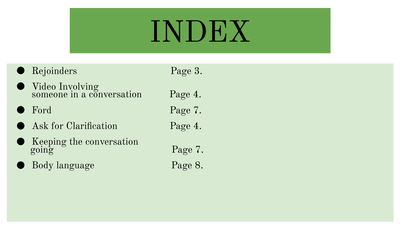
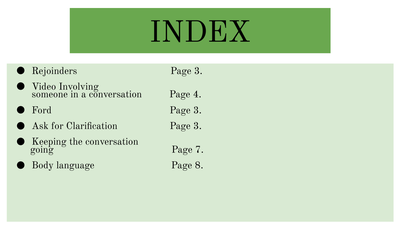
Ford Page 7: 7 -> 3 (197, 110)
Clarification Page 4: 4 -> 3 (198, 126)
